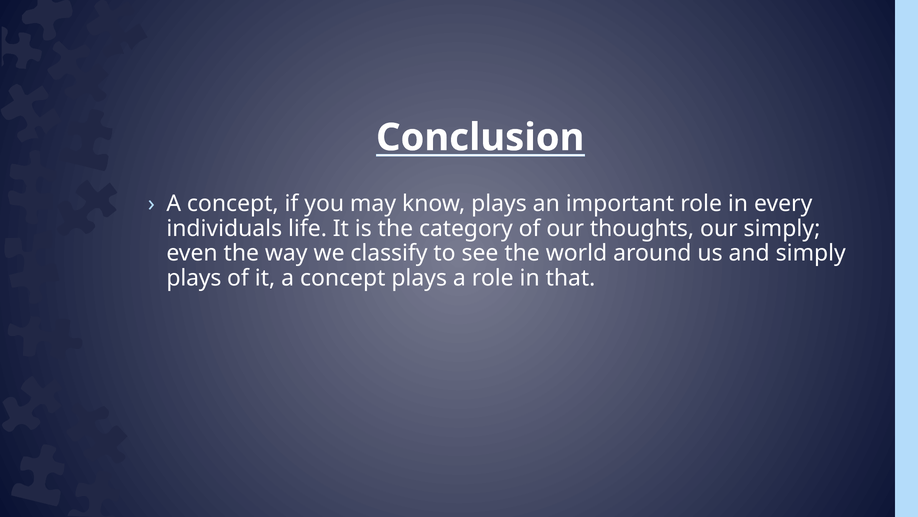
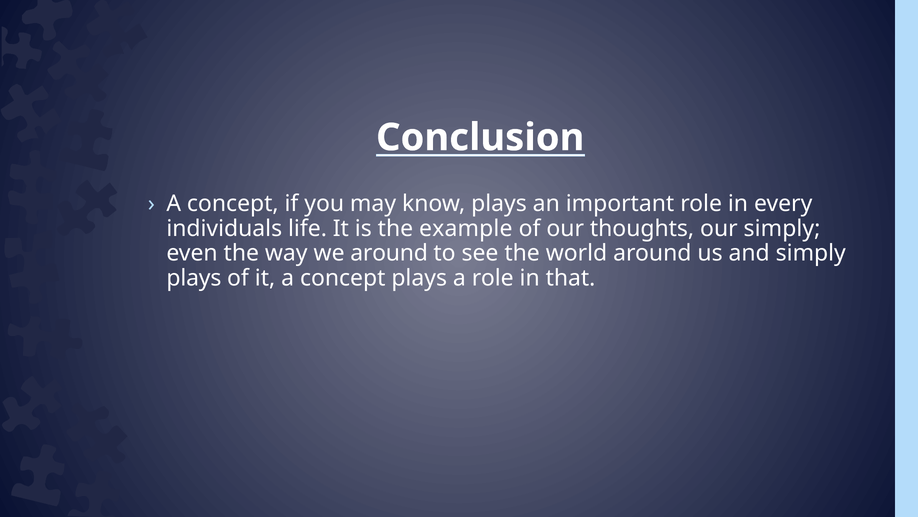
category: category -> example (466, 228)
we classify: classify -> around (389, 253)
